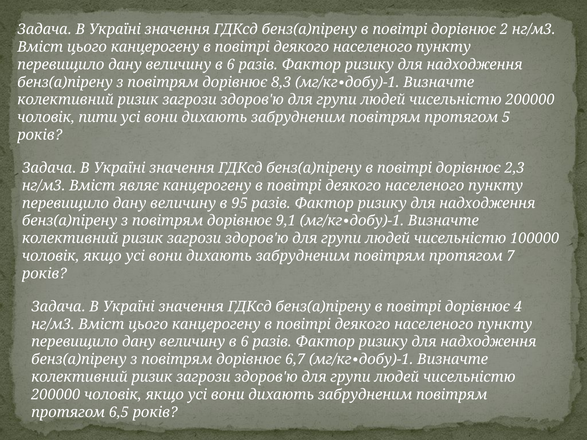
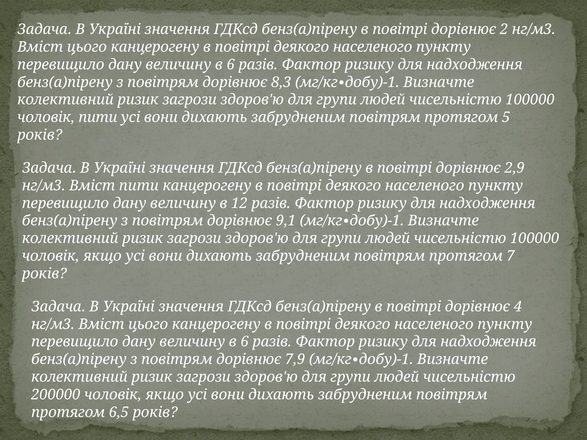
200000: 200000 -> 100000 (530, 100)
2,3: 2,3 -> 2,9 (515, 168)
Вміст являє: являє -> пити (139, 186)
95: 95 -> 12 (239, 203)
6,7: 6,7 -> 7,9 (295, 360)
